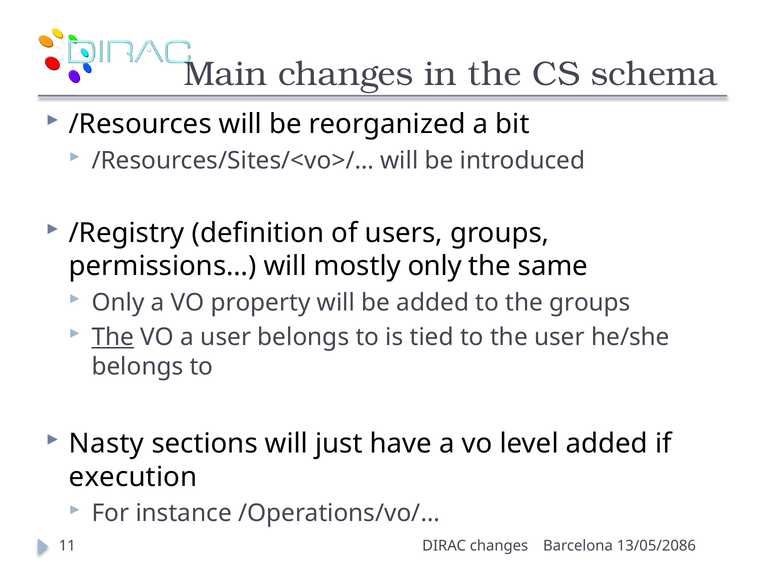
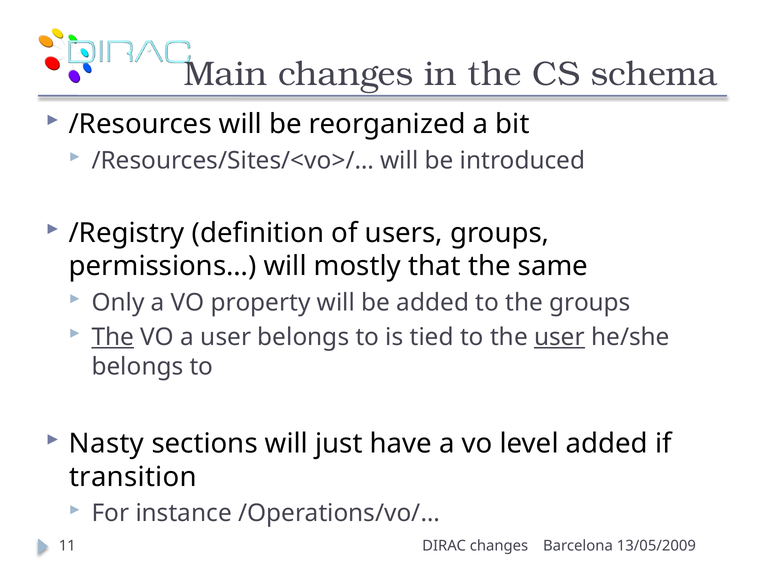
mostly only: only -> that (434, 266)
user underline: none -> present (559, 337)
execution: execution -> transition (133, 477)
13/05/2086: 13/05/2086 -> 13/05/2009 (656, 546)
